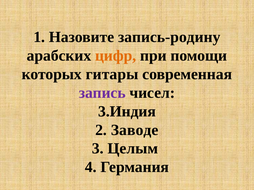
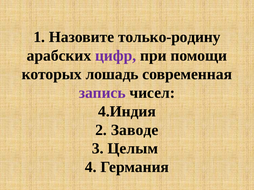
запись-родину: запись-родину -> только-родину (169, 37)
цифр colour: orange -> purple (116, 56)
гитары: гитары -> лошадь (112, 74)
3.Индия: 3.Индия -> 4.Индия (127, 112)
